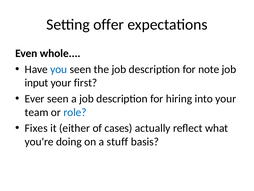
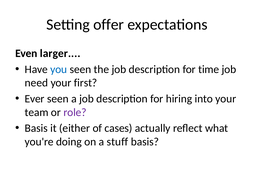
whole: whole -> larger (60, 53)
note: note -> time (209, 69)
input: input -> need (36, 83)
role colour: blue -> purple (75, 112)
Fixes: Fixes -> Basis (36, 128)
